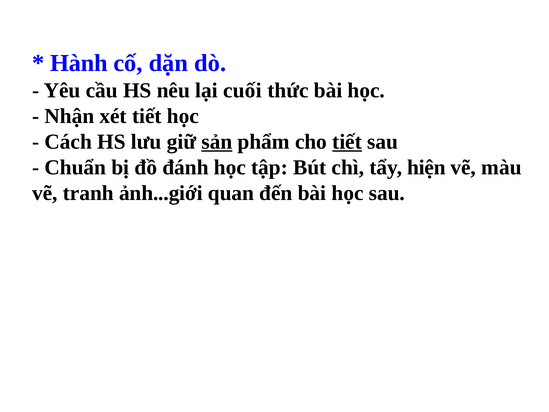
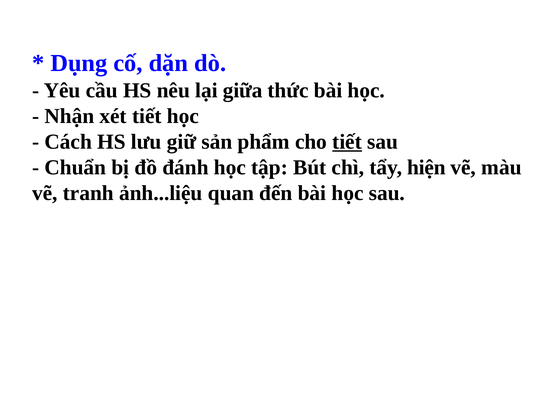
Hành: Hành -> Dụng (79, 63)
cuối: cuối -> giữa (243, 90)
sản underline: present -> none (217, 142)
ảnh...giới: ảnh...giới -> ảnh...liệu (161, 193)
